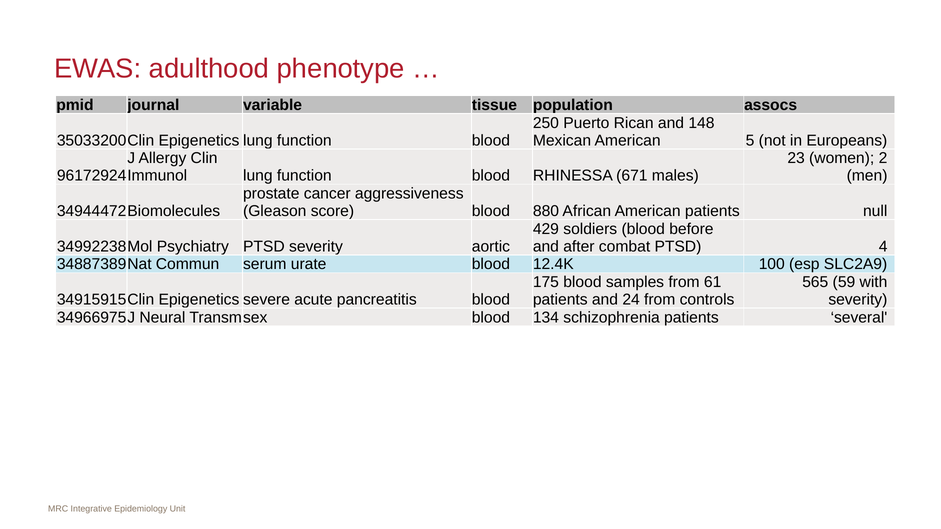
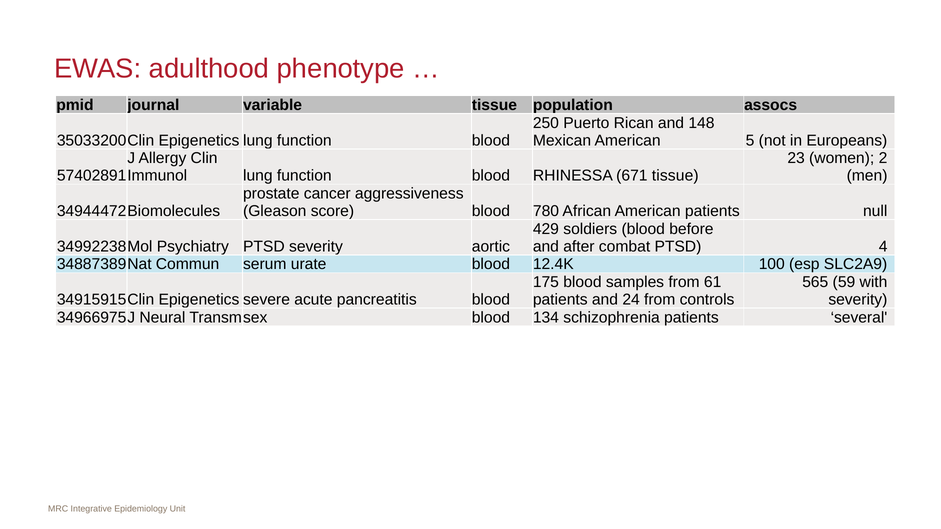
96172924: 96172924 -> 57402891 (92, 176)
671 males: males -> tissue (675, 176)
880: 880 -> 780 (546, 211)
